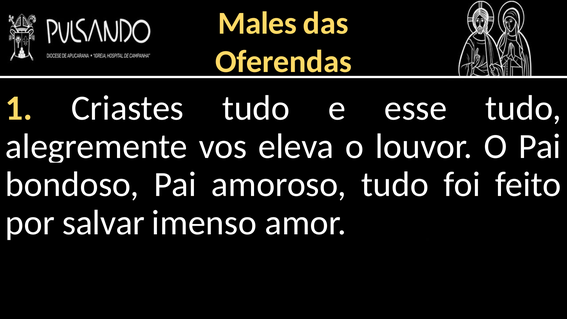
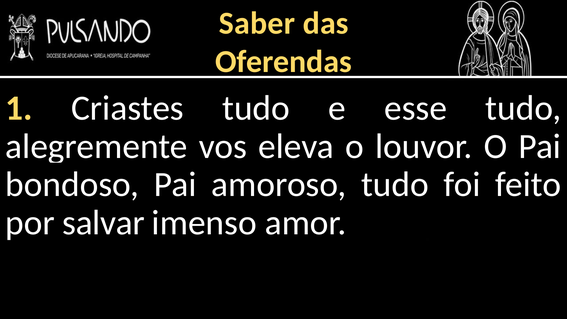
Males: Males -> Saber (257, 23)
